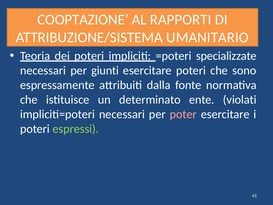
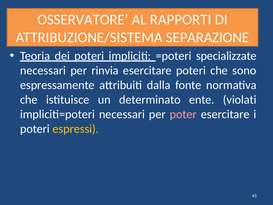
COOPTAZIONE: COOPTAZIONE -> OSSERVATORE (83, 20)
UMANITARIO: UMANITARIO -> SEPARAZIONE (208, 37)
giunti: giunti -> rinvia (105, 70)
espressi colour: light green -> yellow (76, 129)
